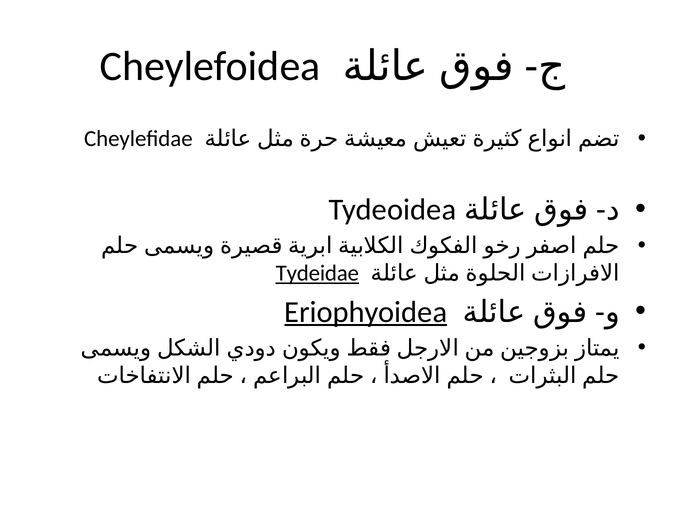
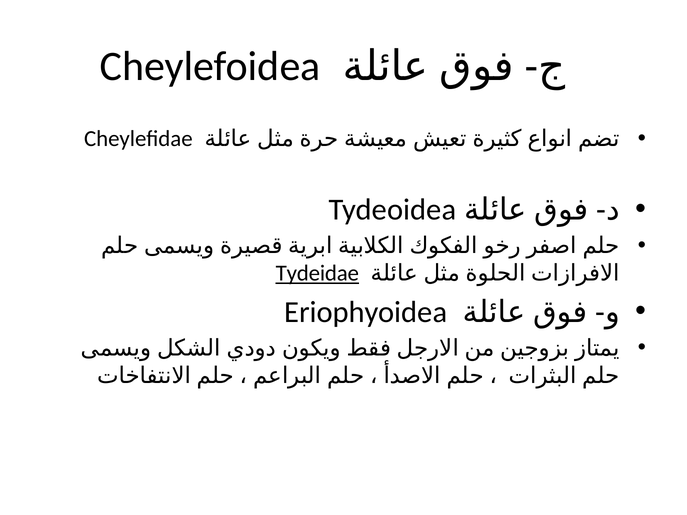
Eriophyoidea underline: present -> none (366, 312)
